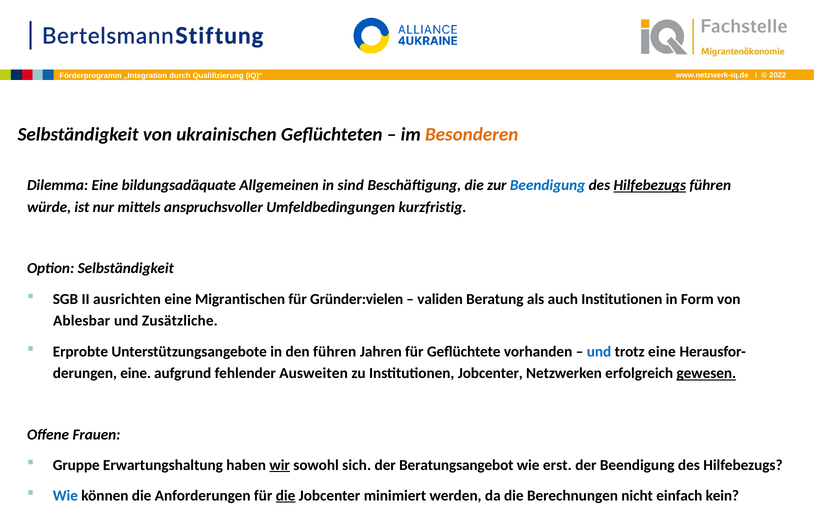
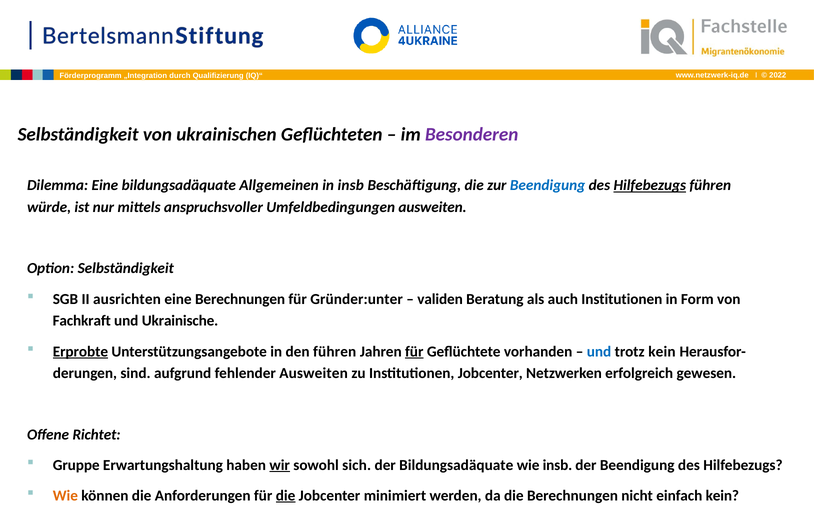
Besonderen colour: orange -> purple (472, 135)
in sind: sind -> insb (351, 185)
Umfeldbedingungen kurzfristig: kurzfristig -> ausweiten (433, 207)
eine Migrantischen: Migrantischen -> Berechnungen (240, 299)
Gründer:vielen: Gründer:vielen -> Gründer:unter (357, 299)
Ablesbar: Ablesbar -> Fachkraft (82, 321)
Zusätzliche: Zusätzliche -> Ukrainische (180, 321)
Erprobte underline: none -> present (80, 352)
für underline: none -> present (414, 352)
trotz eine: eine -> kein (662, 352)
eine: eine -> sind (136, 374)
gewesen underline: present -> none (706, 374)
Frauen: Frauen -> Richtet (96, 435)
der Beratungsangebot: Beratungsangebot -> Bildungsadäquate (456, 465)
wie erst: erst -> insb (557, 465)
Wie colour: blue -> orange (65, 496)
